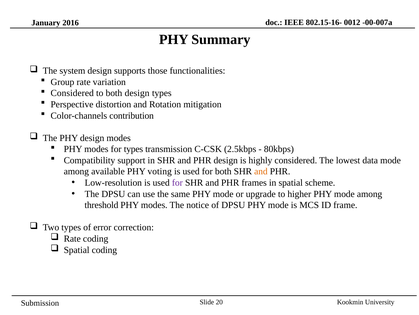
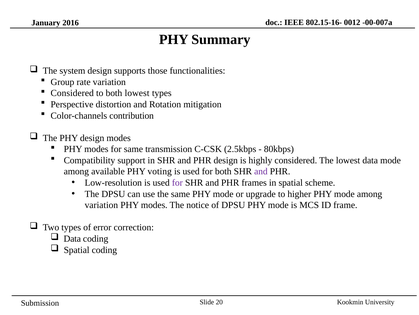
both design: design -> lowest (137, 93)
for types: types -> same (133, 149)
and colour: orange -> purple (261, 171)
threshold: threshold -> variation (101, 205)
Rate: Rate -> Data (72, 238)
